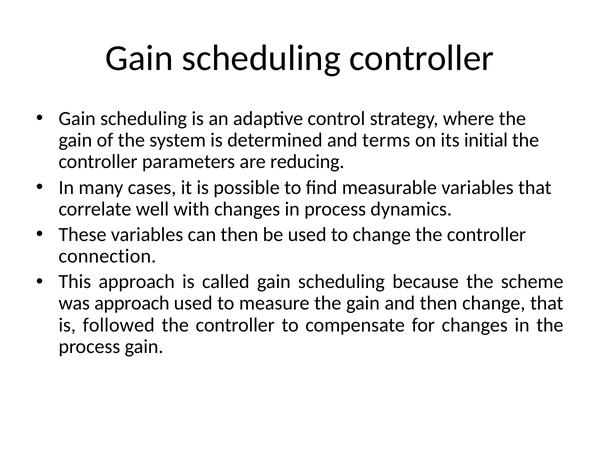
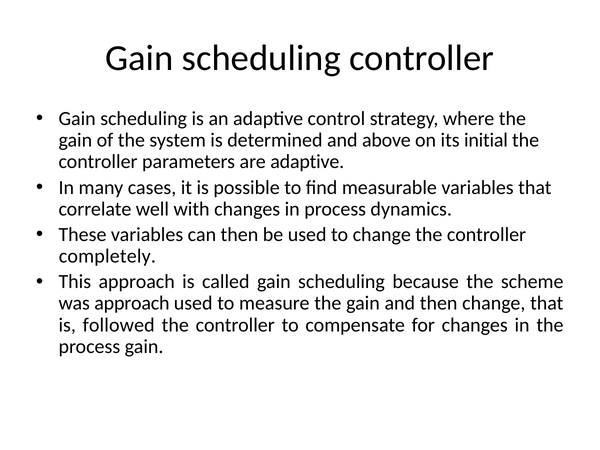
terms: terms -> above (386, 140)
are reducing: reducing -> adaptive (307, 162)
connection: connection -> completely (107, 256)
